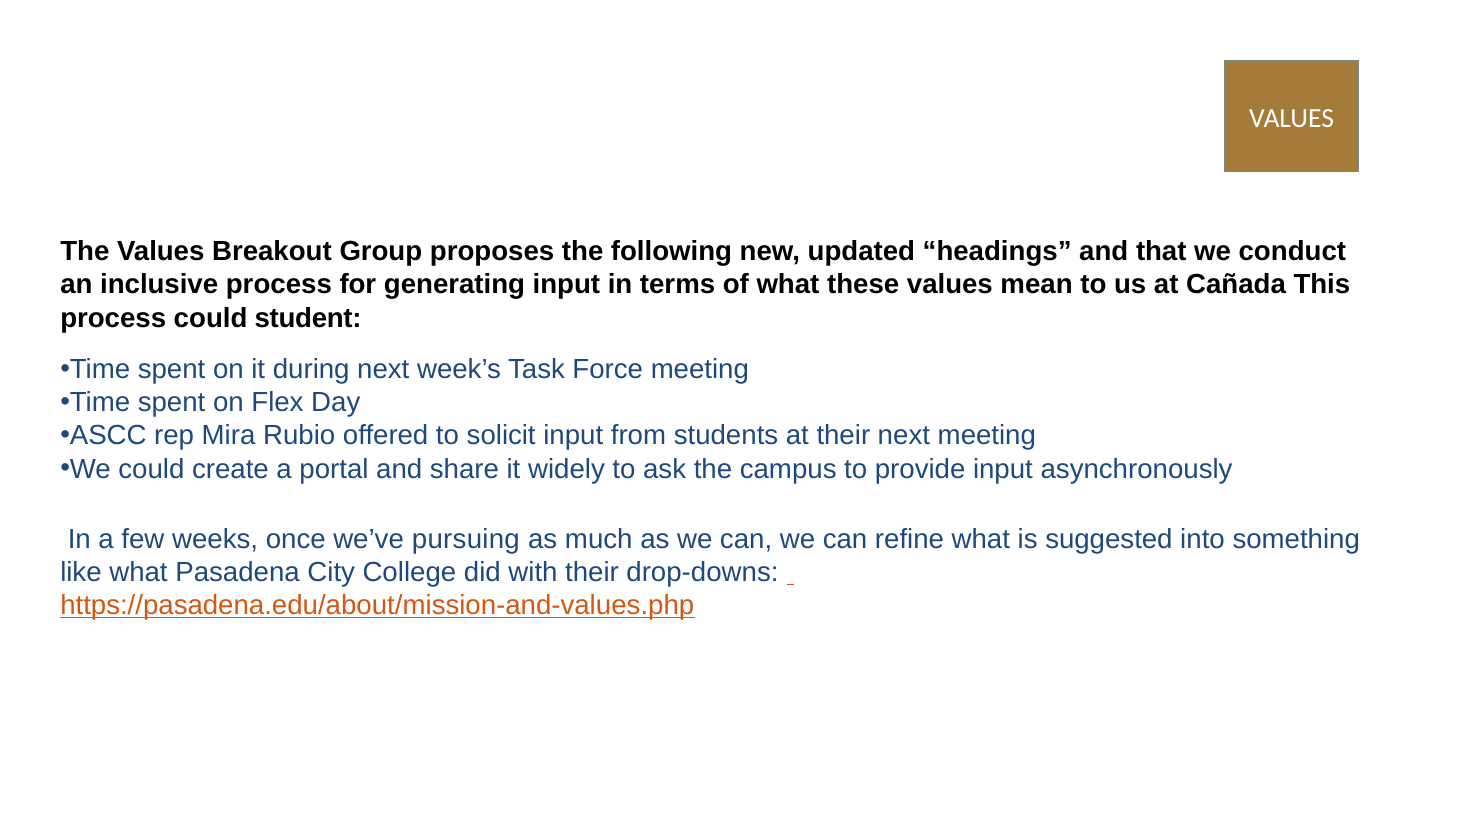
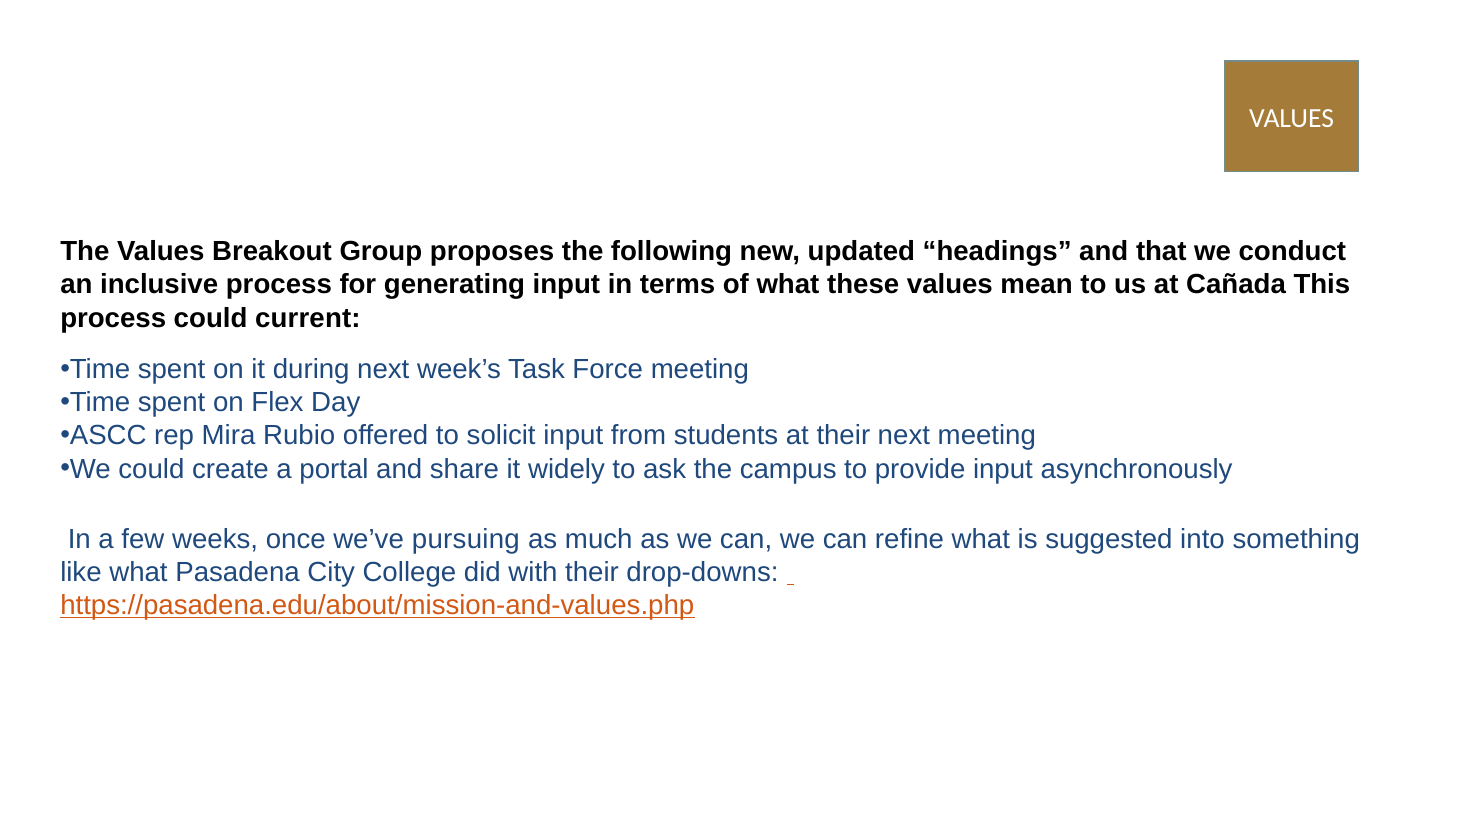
student: student -> current (308, 318)
